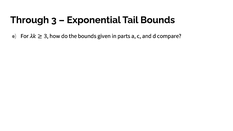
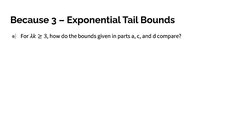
Through: Through -> Because (30, 20)
